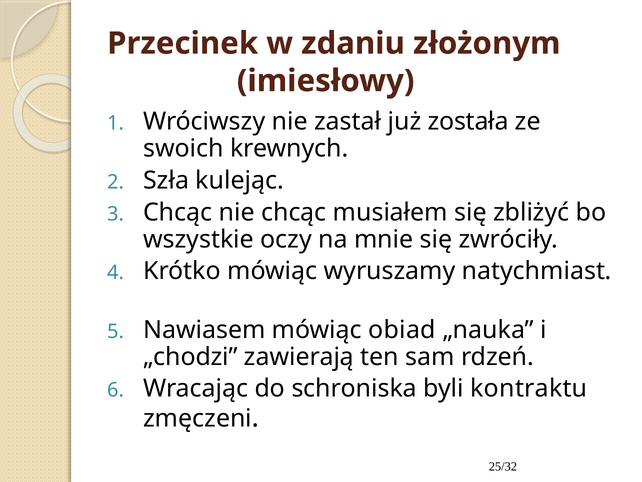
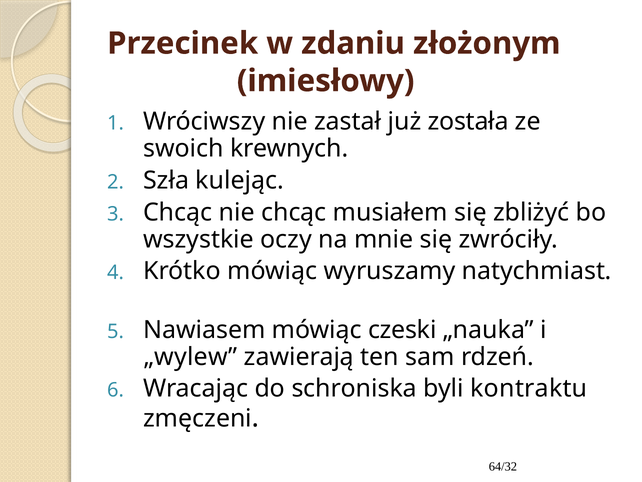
obiad: obiad -> czeski (402, 330)
„chodzi: „chodzi -> „wylew (190, 357)
25/32: 25/32 -> 64/32 (503, 466)
